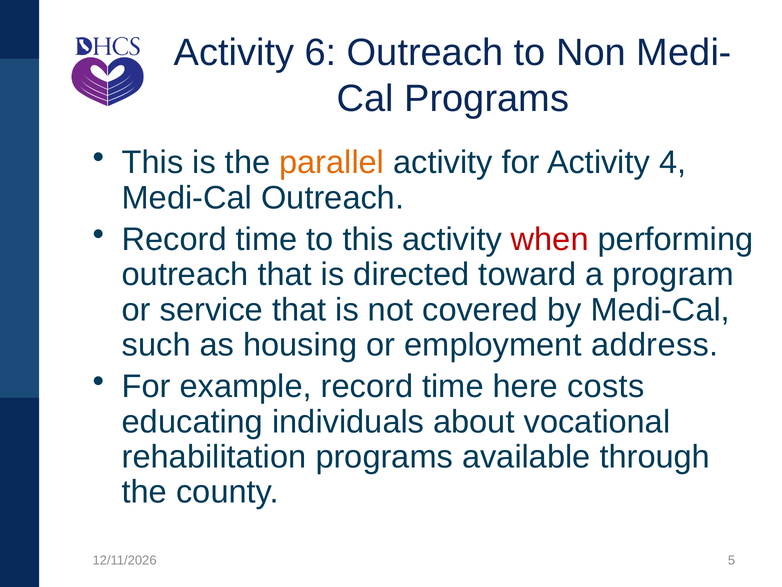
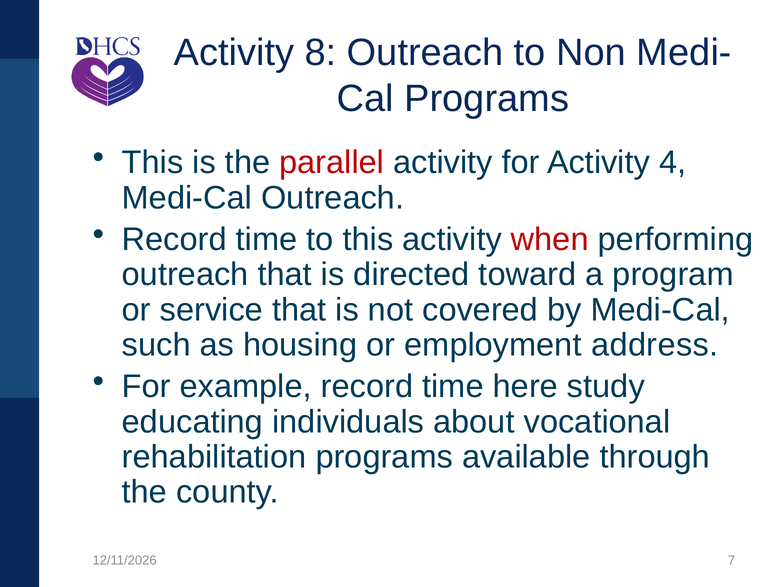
6: 6 -> 8 (320, 53)
parallel colour: orange -> red (332, 163)
costs: costs -> study (606, 386)
5: 5 -> 7 (732, 560)
